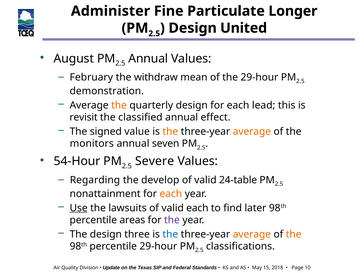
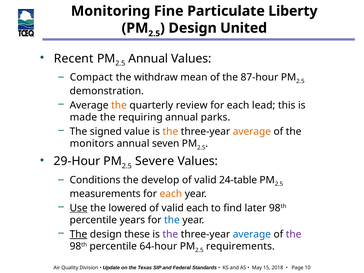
Administer: Administer -> Monitoring (111, 11)
Longer: Longer -> Liberty (293, 11)
August: August -> Recent (74, 59)
February: February -> Compact (91, 77)
the 29-hour: 29-hour -> 87-hour (259, 77)
quarterly design: design -> review (192, 105)
revisit: revisit -> made (83, 117)
classified: classified -> requiring (140, 117)
effect: effect -> parks (216, 117)
54-Hour: 54-Hour -> 29-Hour (77, 161)
Regarding: Regarding -> Conditions (95, 180)
nonattainment: nonattainment -> measurements (105, 194)
lawsuits: lawsuits -> lowered (128, 208)
areas: areas -> years (132, 220)
the colour: purple -> blue (172, 220)
The underline: none -> present (78, 234)
three: three -> these (137, 234)
the colour: blue -> purple (170, 234)
average colour: orange -> blue (252, 234)
the colour: orange -> purple (294, 234)
percentile 29-hour: 29-hour -> 64-hour (158, 246)
classifications: classifications -> requirements (240, 246)
